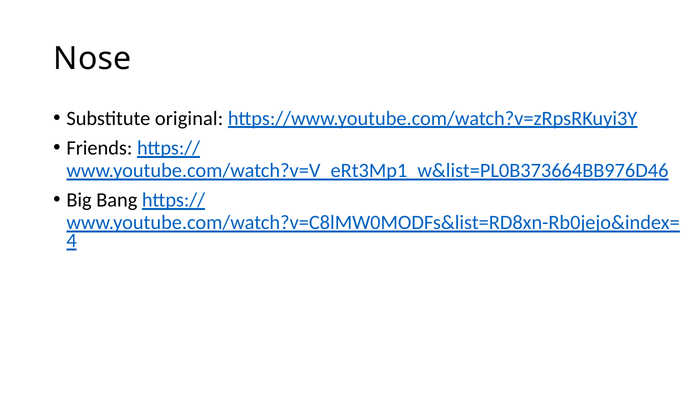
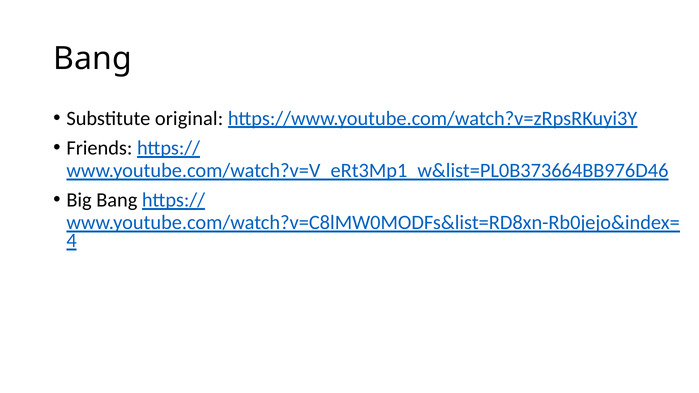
Nose: Nose -> Bang (93, 59)
